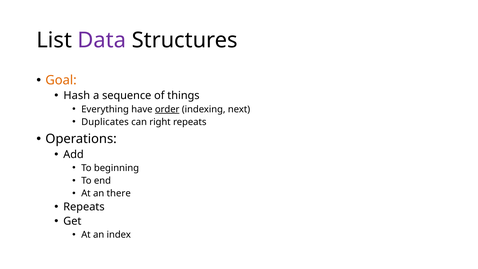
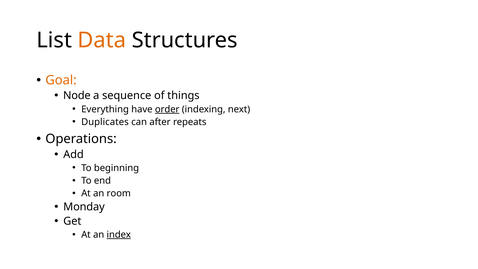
Data colour: purple -> orange (102, 40)
Hash: Hash -> Node (77, 96)
right: right -> after (160, 122)
there: there -> room (119, 193)
Repeats: Repeats -> Monday (84, 207)
index underline: none -> present (119, 235)
